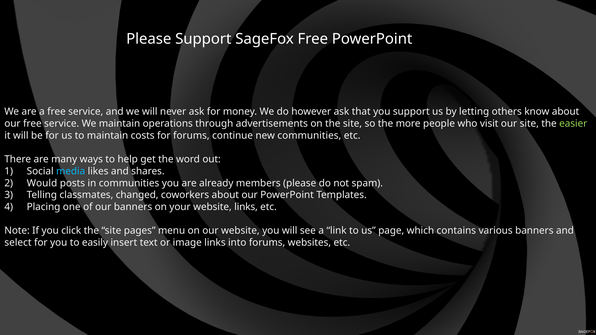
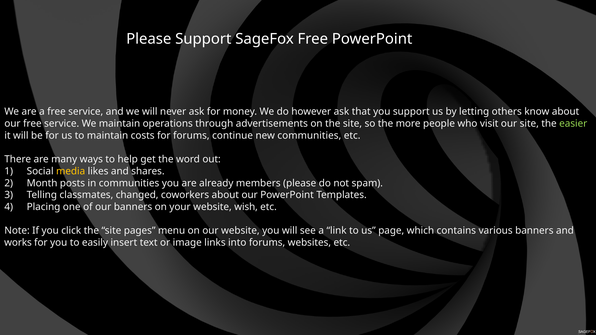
media colour: light blue -> yellow (71, 171)
Would: Would -> Month (42, 183)
website links: links -> wish (246, 207)
select: select -> works (18, 243)
